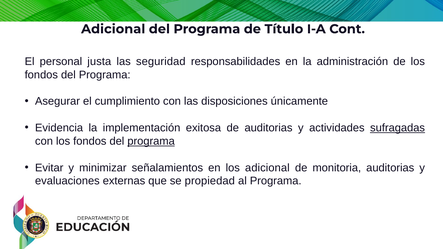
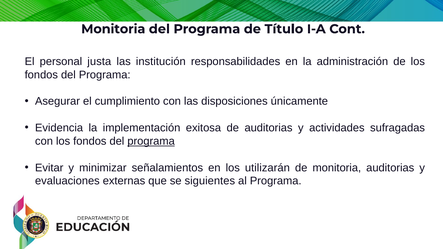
Adicional: Adicional -> Monitoria (113, 29)
seguridad: seguridad -> institución (161, 62)
sufragadas underline: present -> none (398, 128)
los adicional: adicional -> utilizarán (267, 168)
propiedad: propiedad -> siguientes (210, 181)
